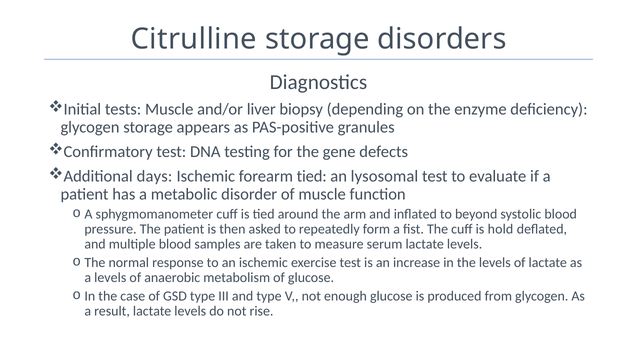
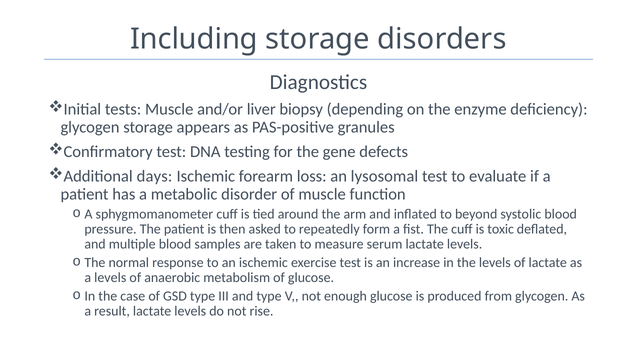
Citrulline: Citrulline -> Including (194, 39)
forearm tied: tied -> loss (312, 176)
hold: hold -> toxic (501, 229)
